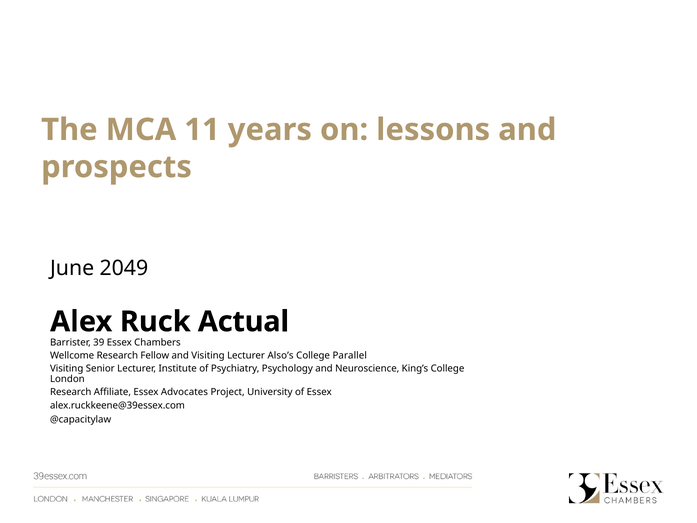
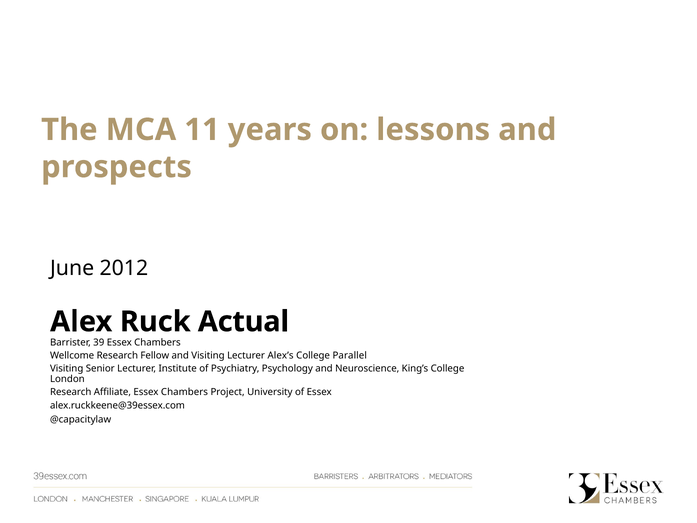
2049: 2049 -> 2012 (124, 268)
Also’s: Also’s -> Alex’s (281, 355)
Affiliate Essex Advocates: Advocates -> Chambers (184, 392)
